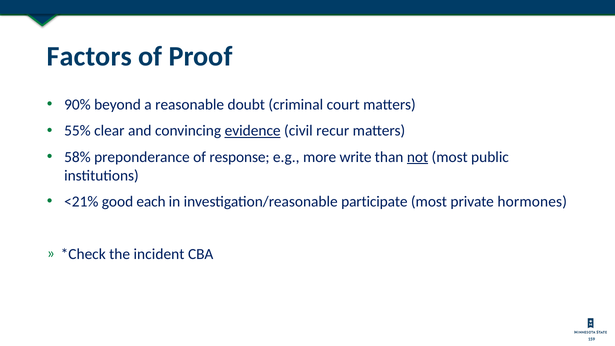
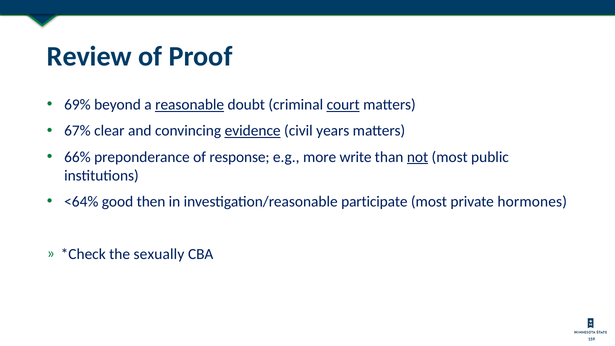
Factors: Factors -> Review (89, 56)
90%: 90% -> 69% (77, 105)
reasonable underline: none -> present (190, 105)
court underline: none -> present (343, 105)
55%: 55% -> 67% (77, 131)
recur: recur -> years (333, 131)
58%: 58% -> 66% (77, 157)
<21%: <21% -> <64% (81, 202)
each: each -> then (151, 202)
incident: incident -> sexually (159, 254)
